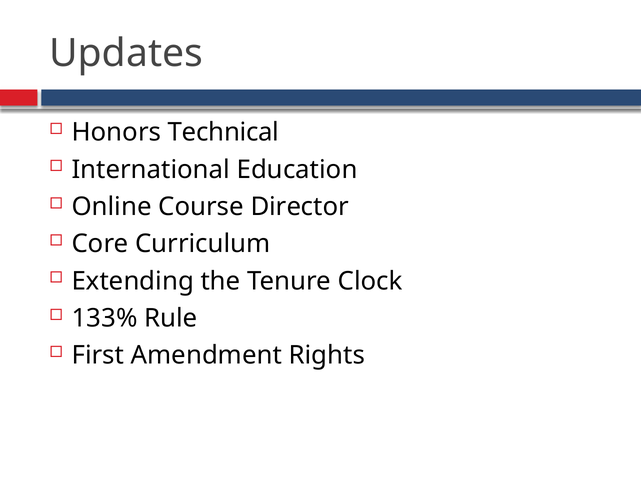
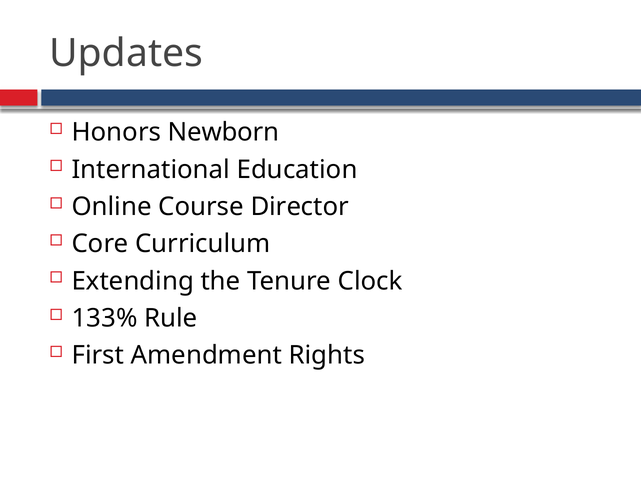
Technical: Technical -> Newborn (223, 133)
